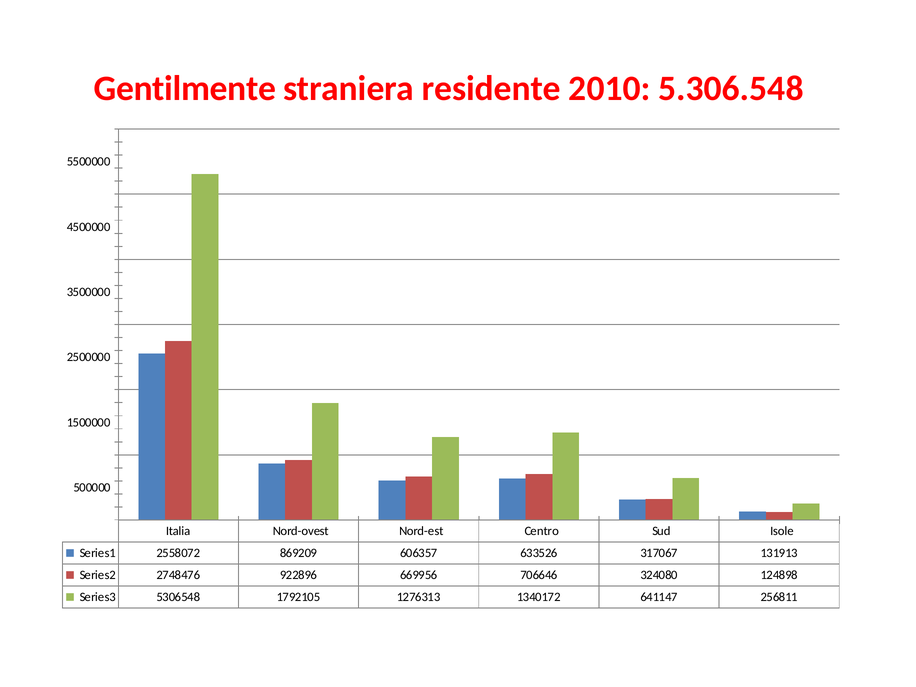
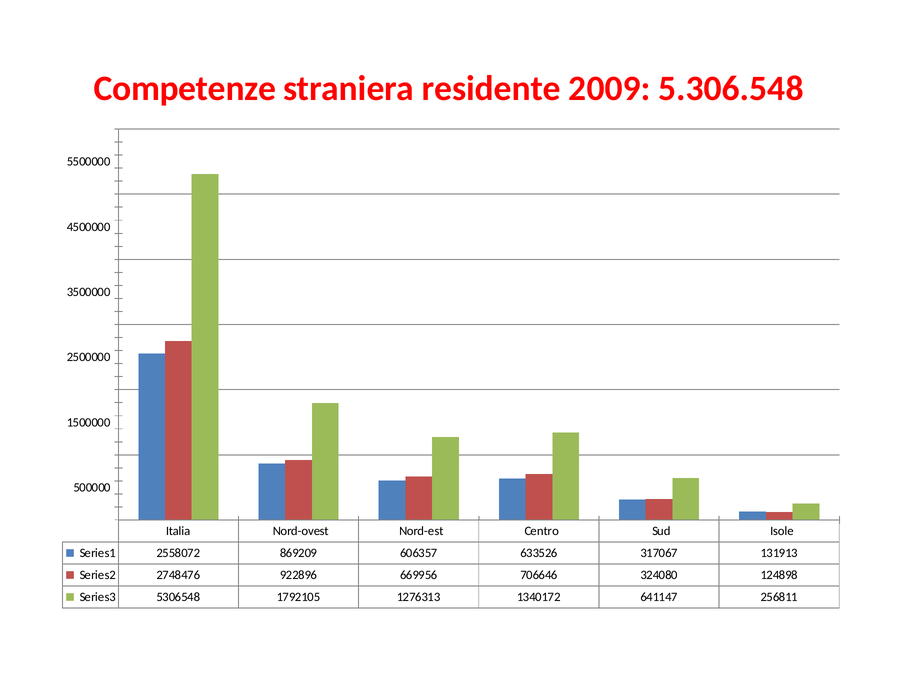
Gentilmente: Gentilmente -> Competenze (185, 89)
2010: 2010 -> 2009 (609, 89)
